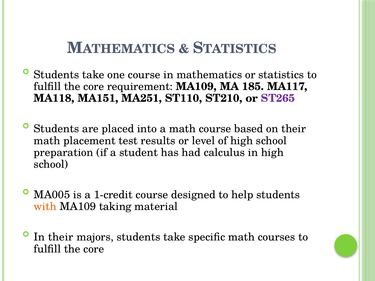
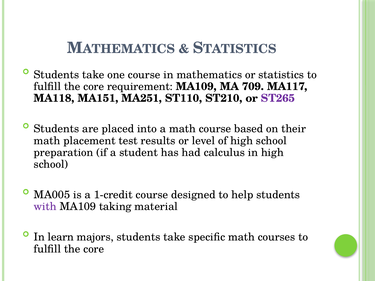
185: 185 -> 709 (253, 87)
with colour: orange -> purple (45, 207)
In their: their -> learn (61, 237)
